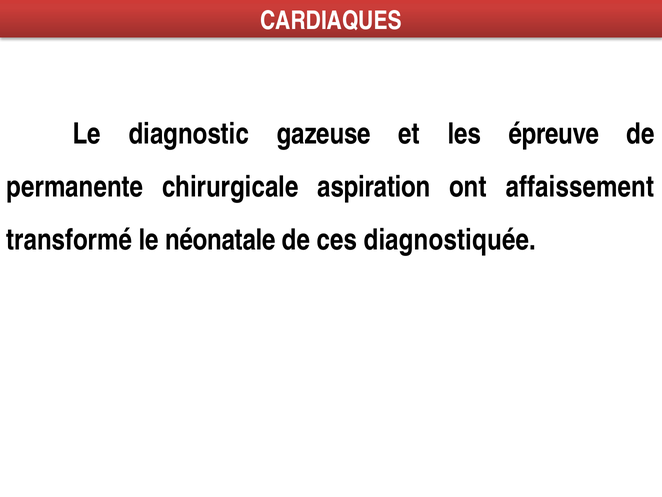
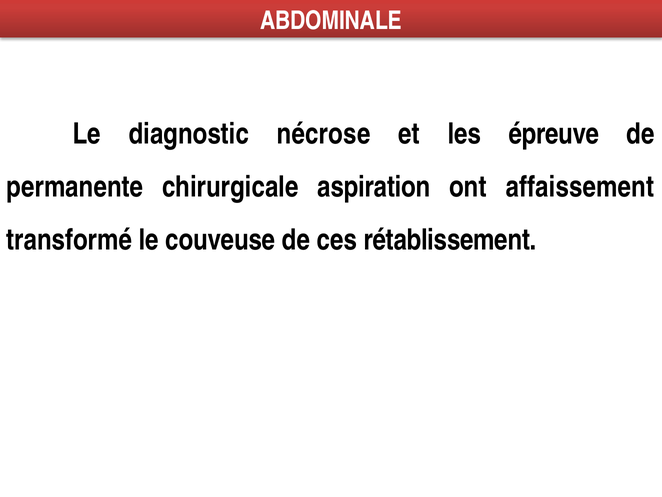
CARDIAQUES: CARDIAQUES -> ABDOMINALE (331, 20)
gazeuse: gazeuse -> nécrose (324, 134)
néonatale: néonatale -> couveuse (220, 240)
diagnostiquée: diagnostiquée -> rétablissement (450, 240)
